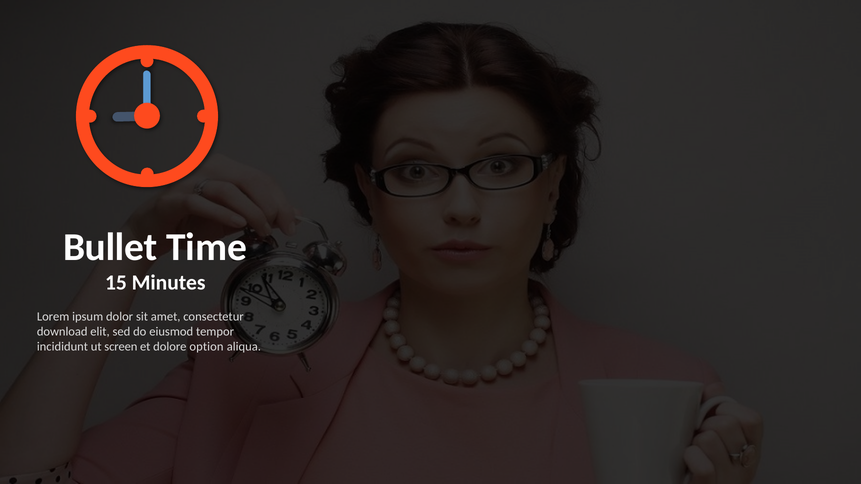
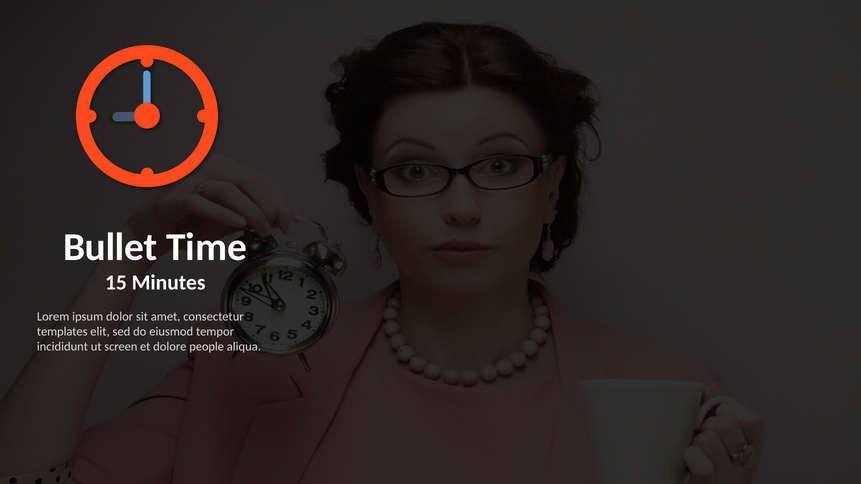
download: download -> templates (62, 332)
option: option -> people (207, 347)
